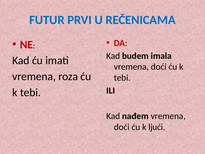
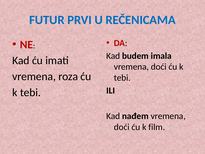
ljući: ljući -> film (157, 127)
